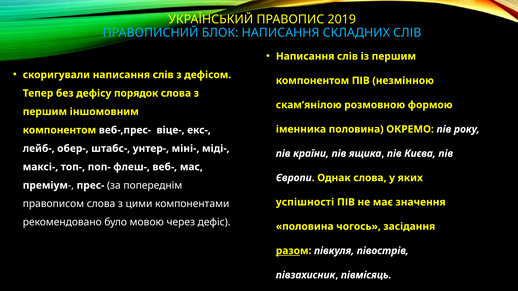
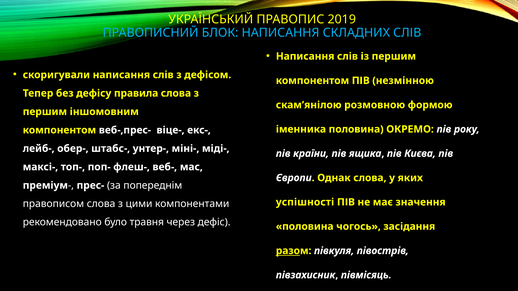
порядок: порядок -> правила (136, 93)
мовою: мовою -> травня (147, 222)
